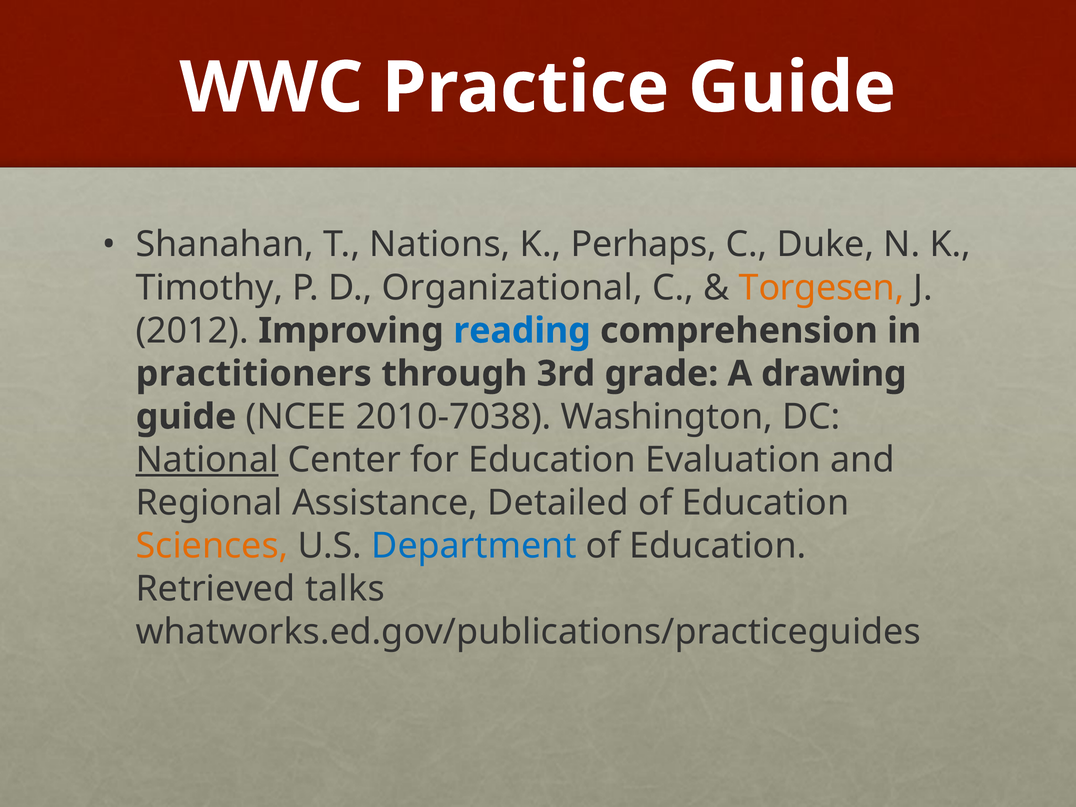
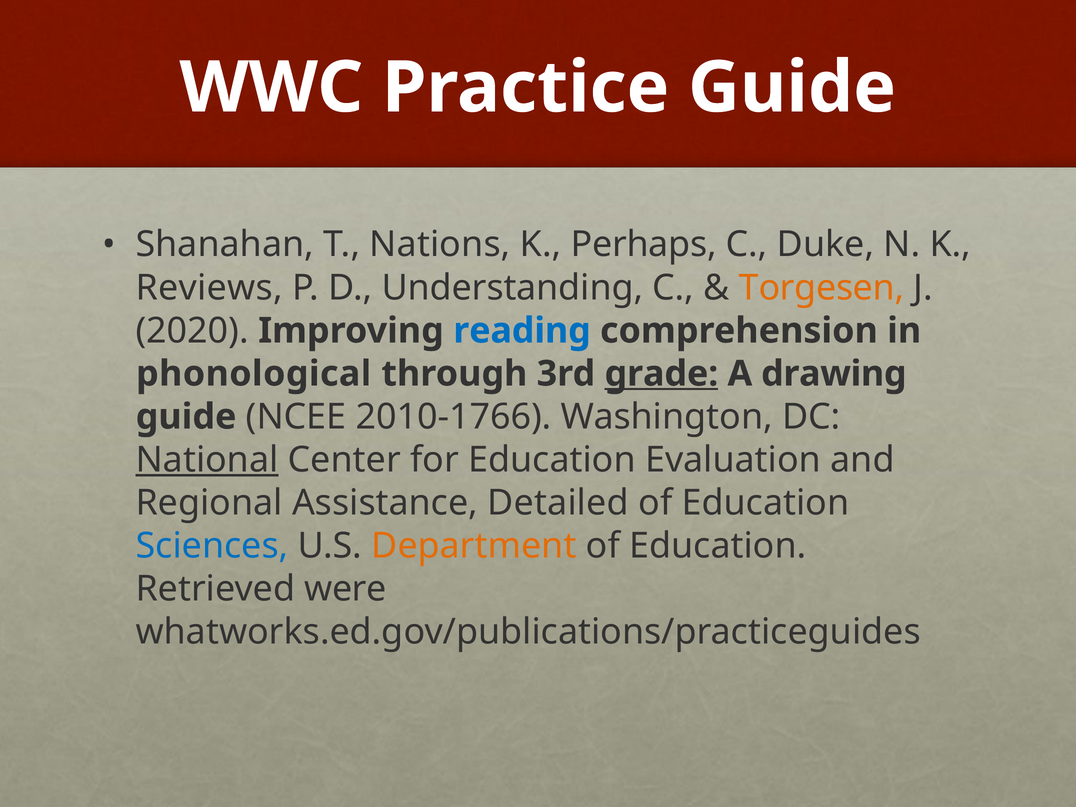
Timothy: Timothy -> Reviews (209, 288)
Organizational: Organizational -> Understanding (512, 288)
2012: 2012 -> 2020 (192, 331)
practitioners: practitioners -> phonological (254, 374)
grade underline: none -> present (661, 374)
2010-7038: 2010-7038 -> 2010-1766 (454, 417)
Sciences colour: orange -> blue (212, 546)
Department colour: blue -> orange (474, 546)
talks: talks -> were (345, 589)
